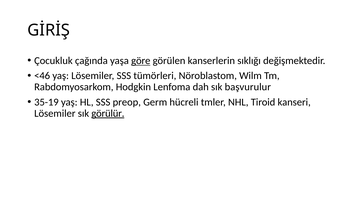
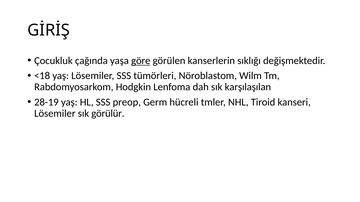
<46: <46 -> <18 (42, 76)
başvurulur: başvurulur -> karşılaşılan (248, 87)
35-19: 35-19 -> 28-19 (46, 102)
görülür underline: present -> none (108, 114)
